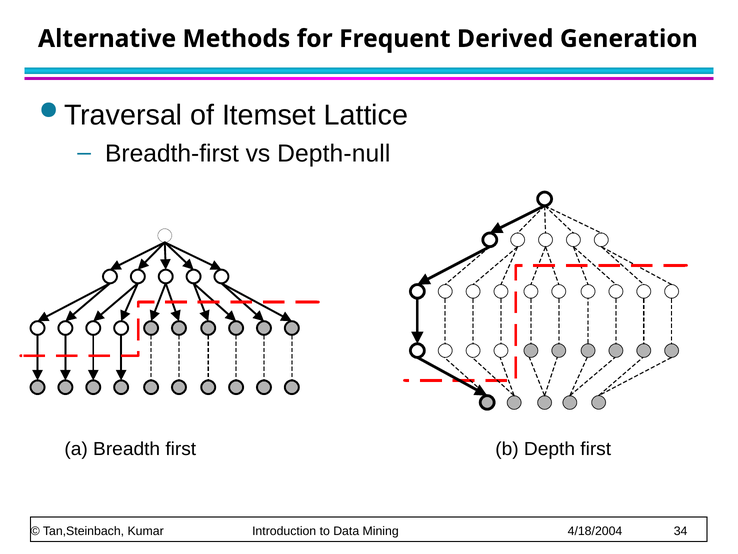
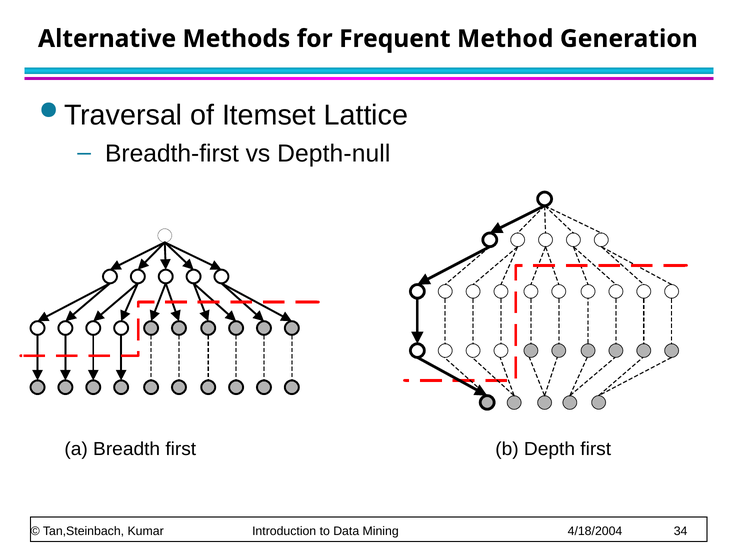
Derived: Derived -> Method (505, 39)
